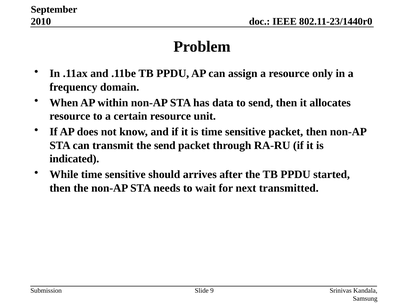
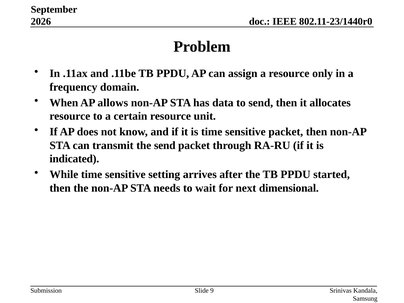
2010: 2010 -> 2026 (41, 22)
within: within -> allows (113, 103)
should: should -> setting (164, 175)
transmitted: transmitted -> dimensional (289, 188)
